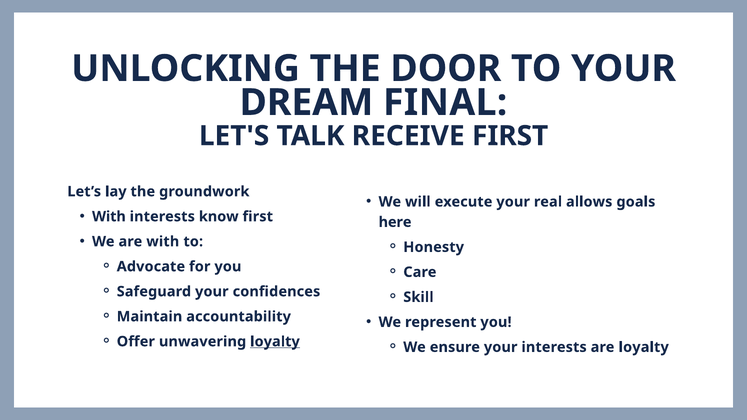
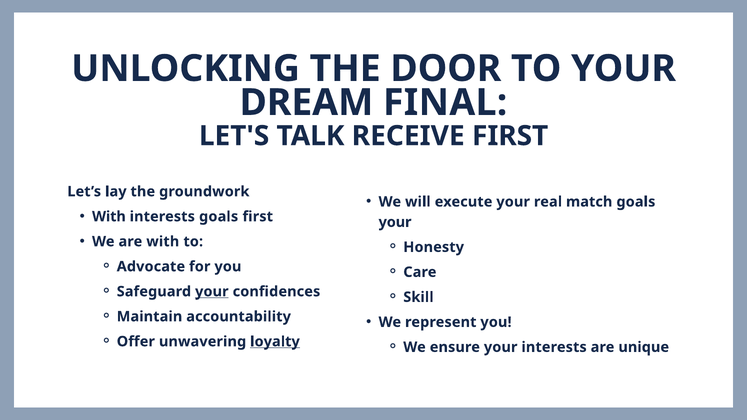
allows: allows -> match (589, 202)
interests know: know -> goals (219, 217)
here: here -> your (395, 222)
your underline: none -> present (212, 292)
are loyalty: loyalty -> unique (644, 347)
